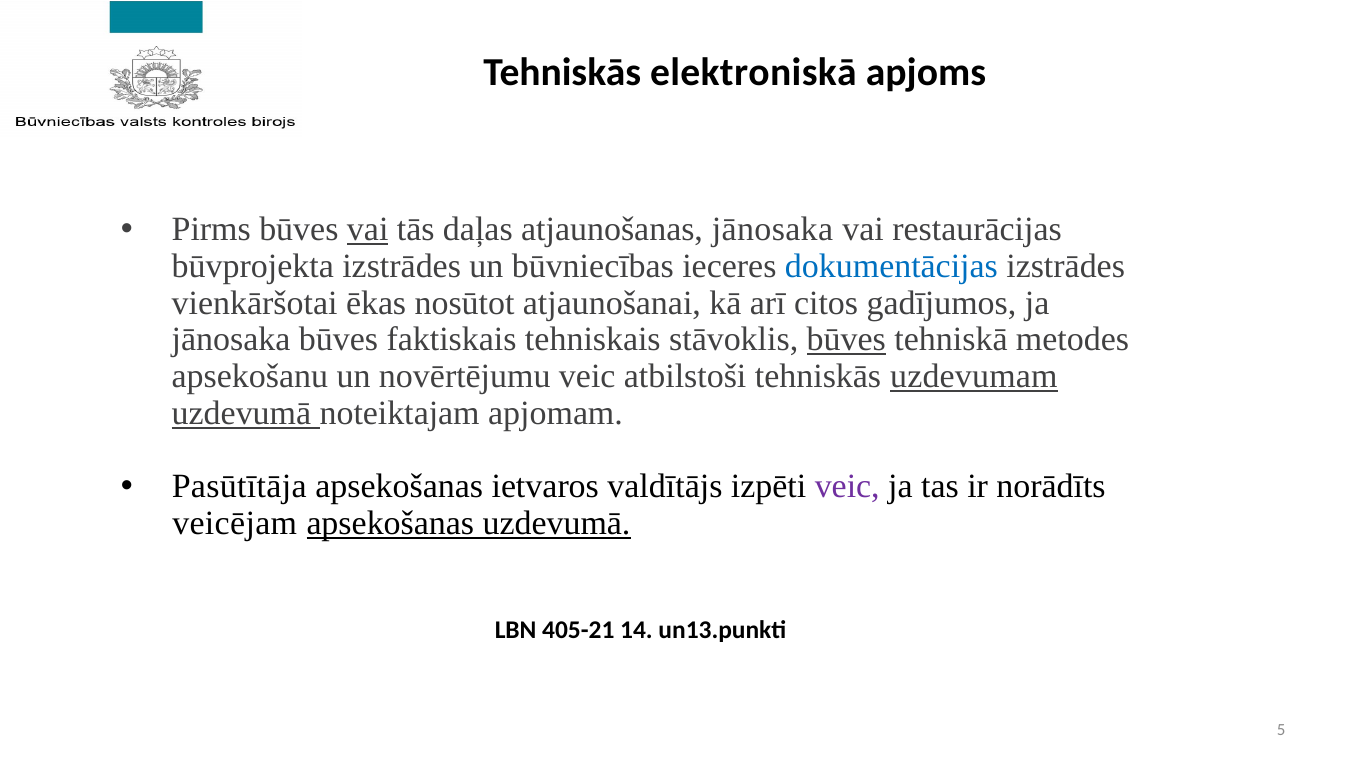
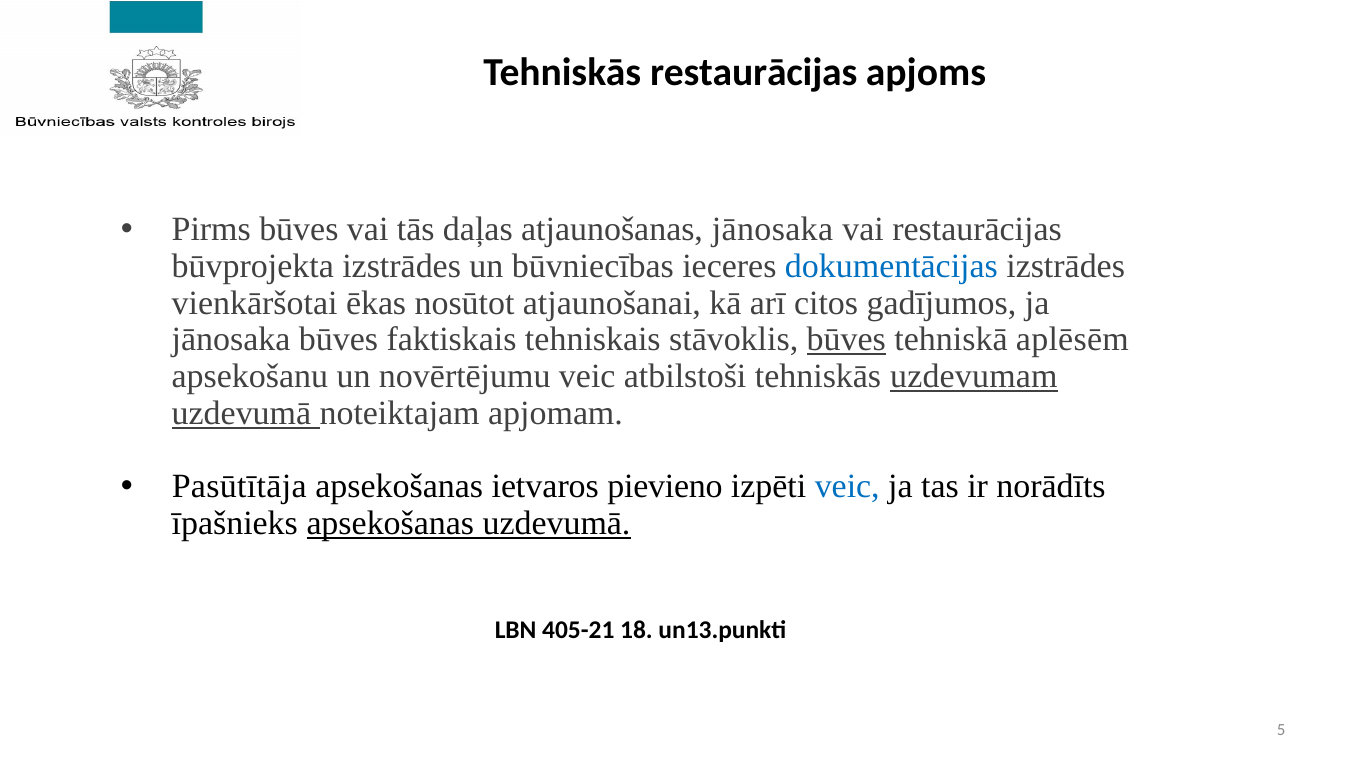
Tehniskās elektroniskā: elektroniskā -> restaurācijas (754, 73)
vai underline: present -> none (368, 230)
metodes: metodes -> aplēsēm (1072, 340)
valdītājs: valdītājs -> pievieno (665, 486)
veic colour: purple -> blue (847, 486)
veicējam: veicējam -> īpašnieks (235, 523)
14: 14 -> 18 (636, 630)
